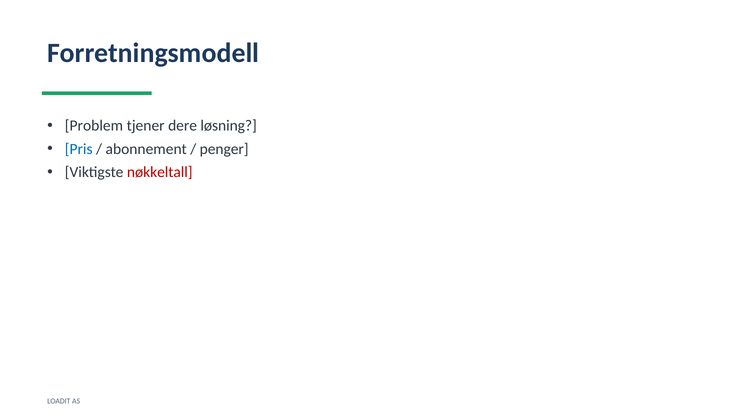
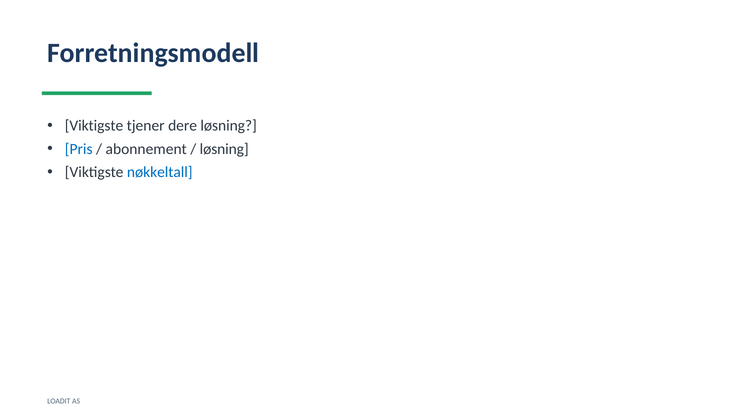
Problem: Problem -> Viktigste (94, 126)
penger: penger -> løsning (224, 149)
nøkkeltall colour: red -> blue (160, 173)
